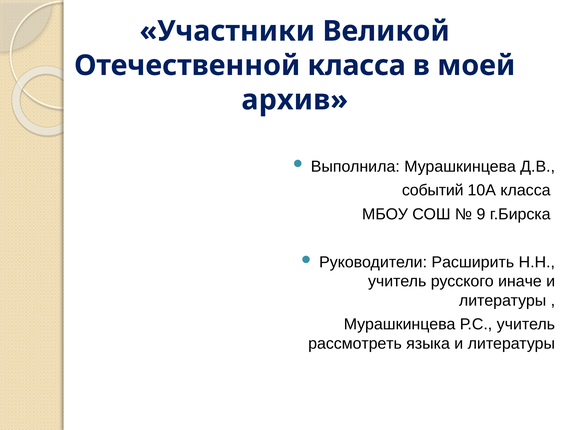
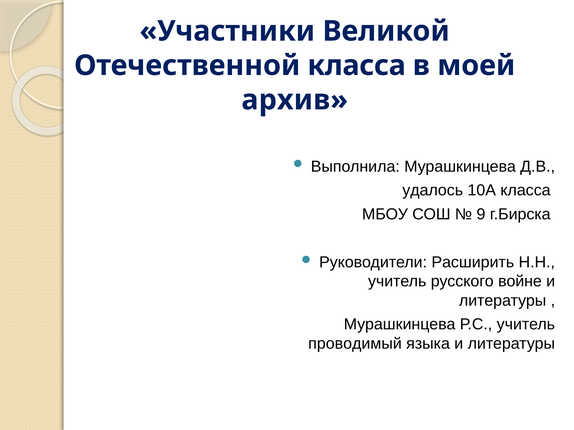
событий: событий -> удалось (433, 191)
иначе: иначе -> войне (520, 282)
рассмотреть: рассмотреть -> проводимый (355, 344)
